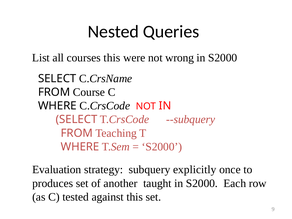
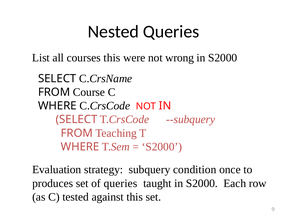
explicitly: explicitly -> condition (195, 170)
of another: another -> queries (121, 183)
